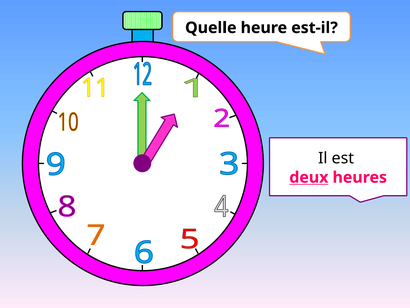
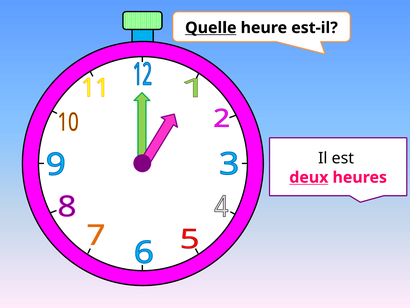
Quelle underline: none -> present (211, 28)
